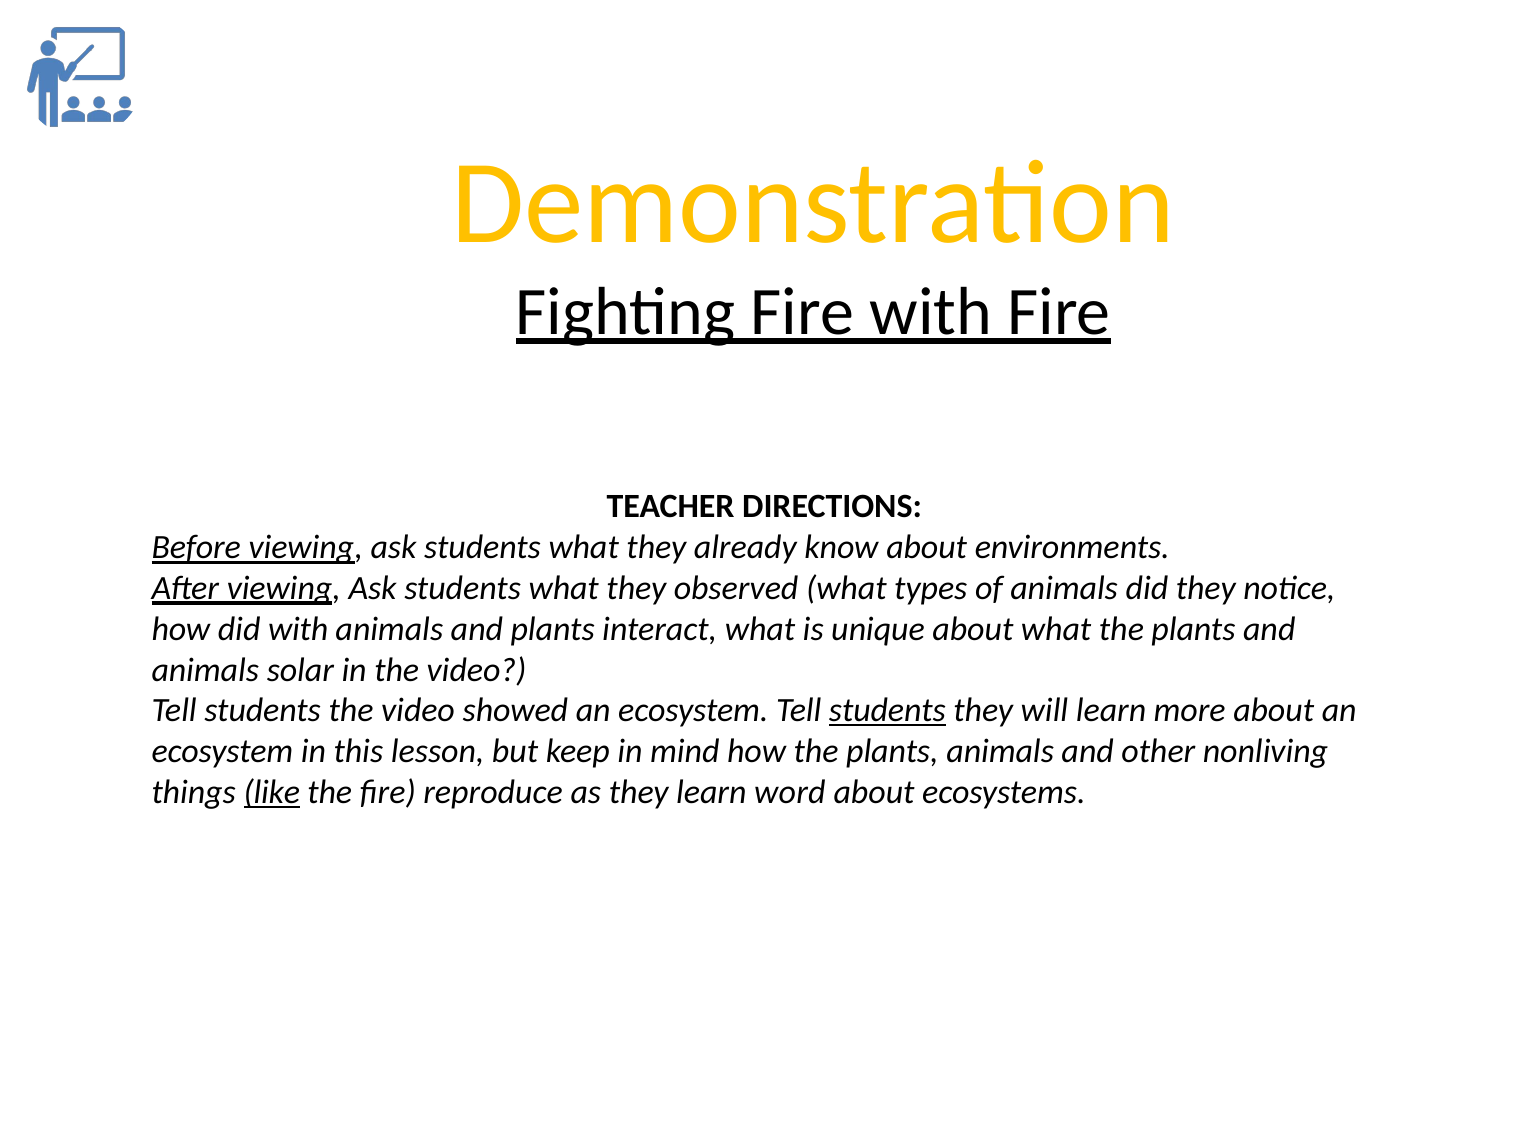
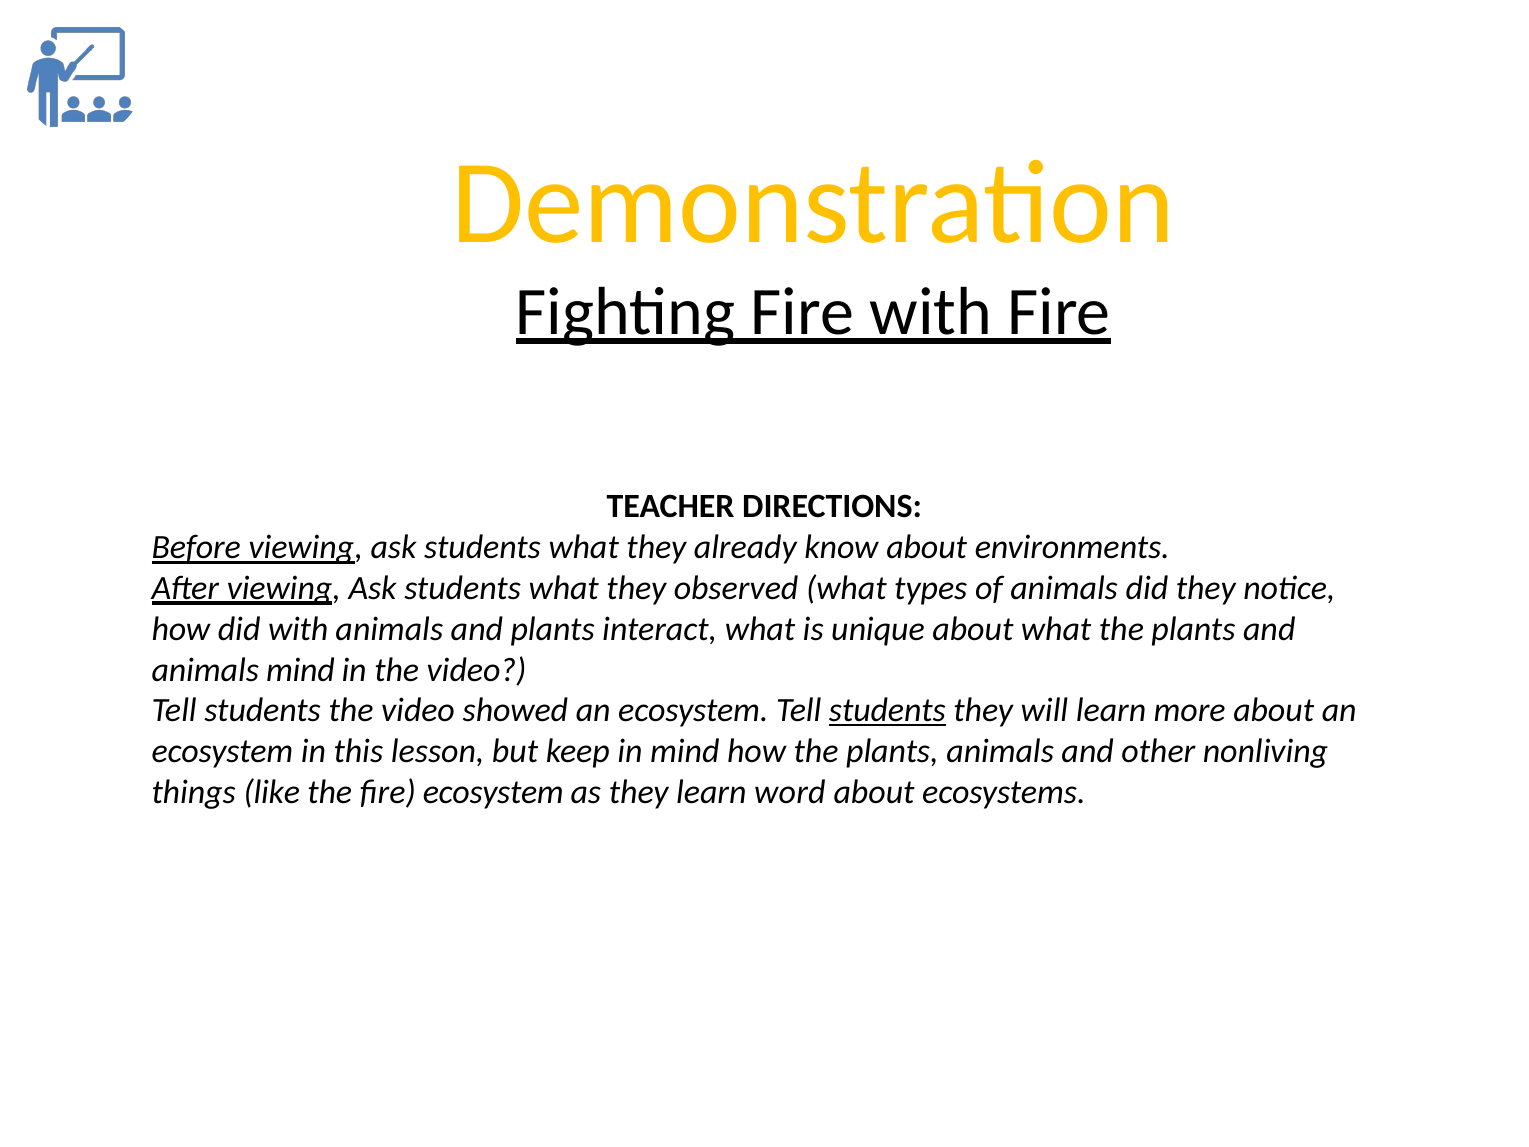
animals solar: solar -> mind (300, 670)
like underline: present -> none (272, 792)
fire reproduce: reproduce -> ecosystem (493, 792)
